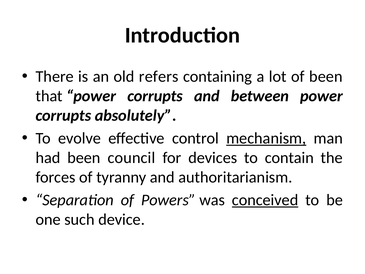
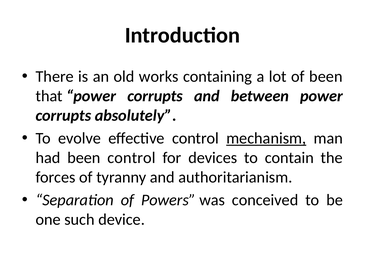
refers: refers -> works (159, 77)
been council: council -> control (131, 158)
conceived underline: present -> none (265, 200)
